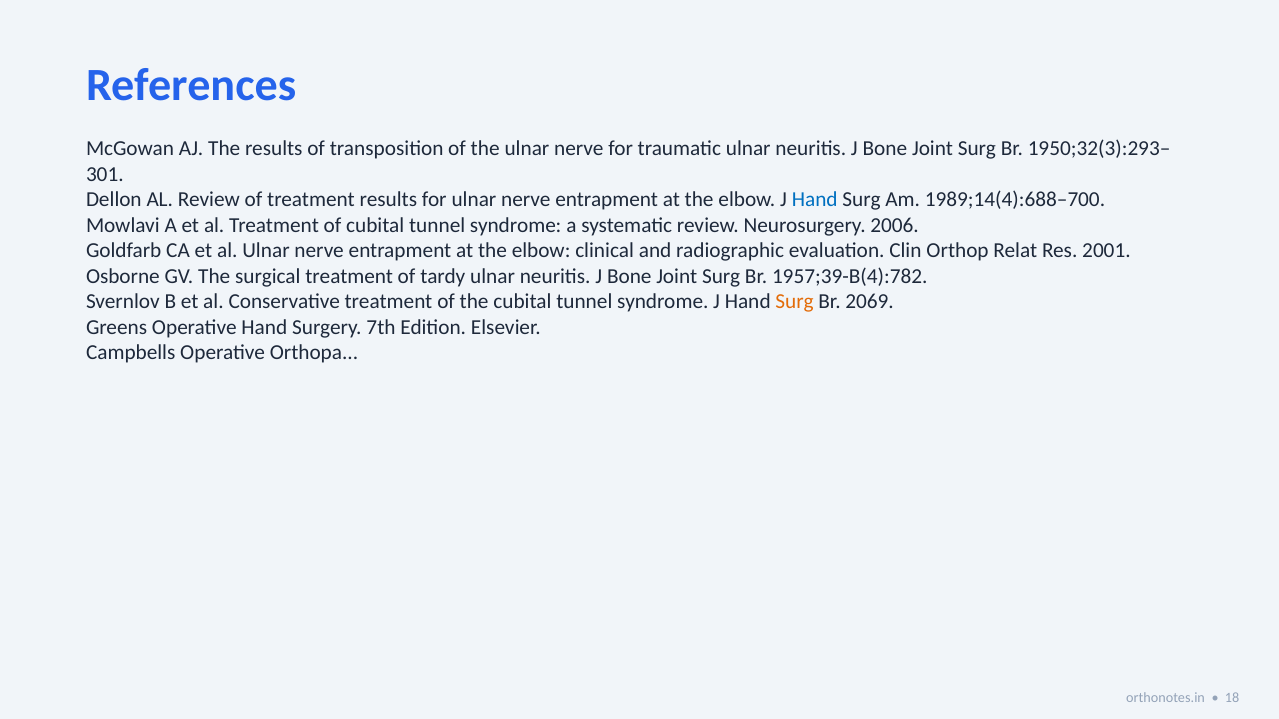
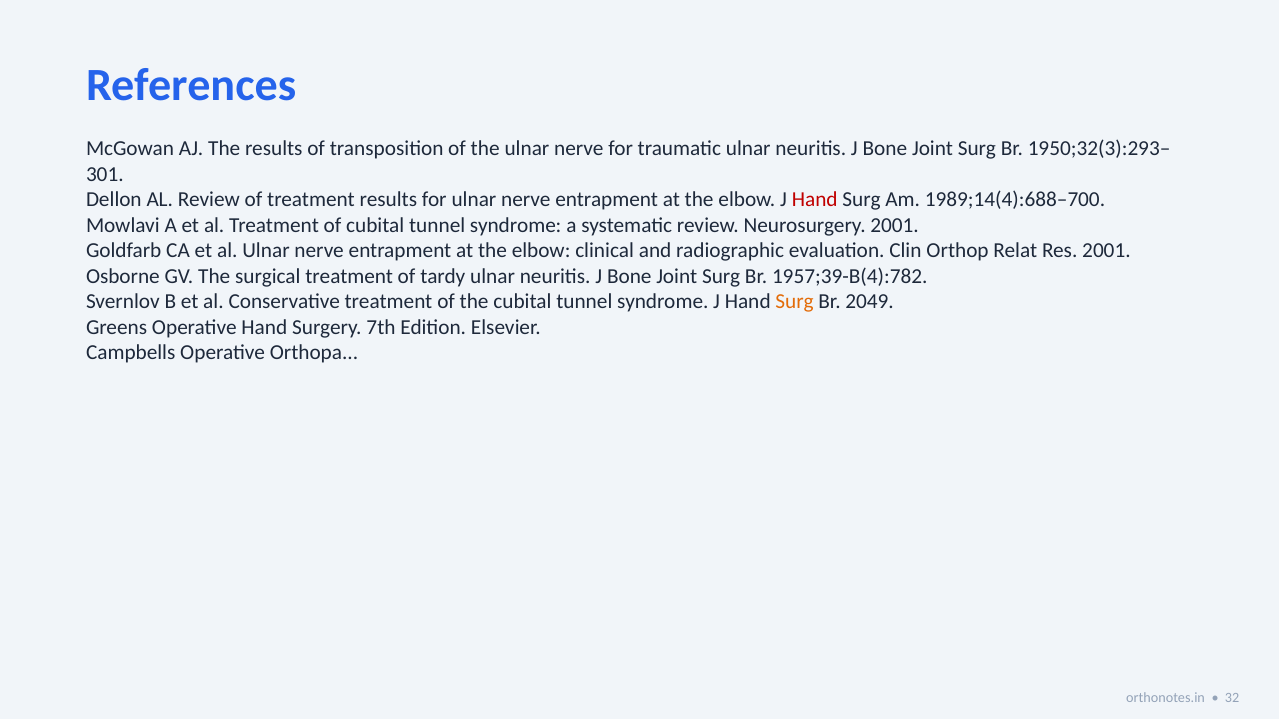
Hand colour: blue -> red (815, 200)
Neurosurgery 2006: 2006 -> 2001 (895, 225)
2069: 2069 -> 2049 (870, 302)
18: 18 -> 32 (1232, 698)
